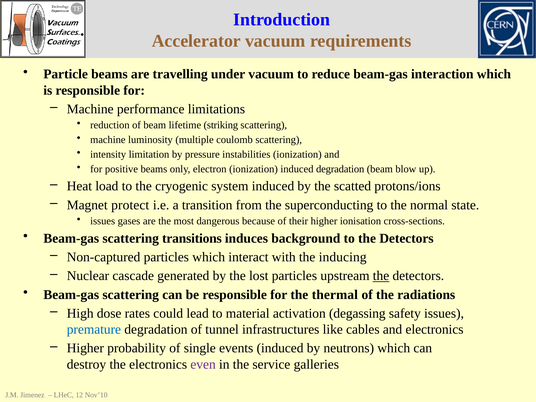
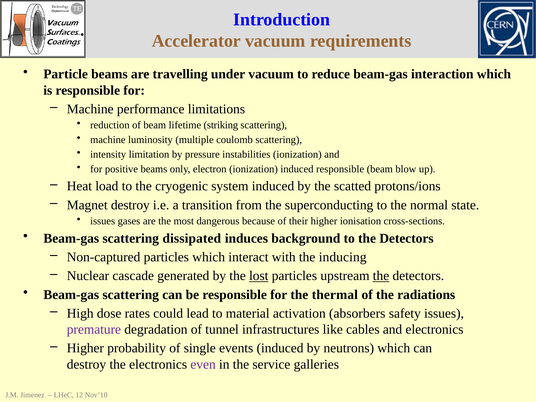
induced degradation: degradation -> responsible (340, 169)
Magnet protect: protect -> destroy (130, 205)
transitions: transitions -> dissipated (192, 238)
lost underline: none -> present (259, 276)
degassing: degassing -> absorbers (357, 313)
premature colour: blue -> purple (94, 329)
